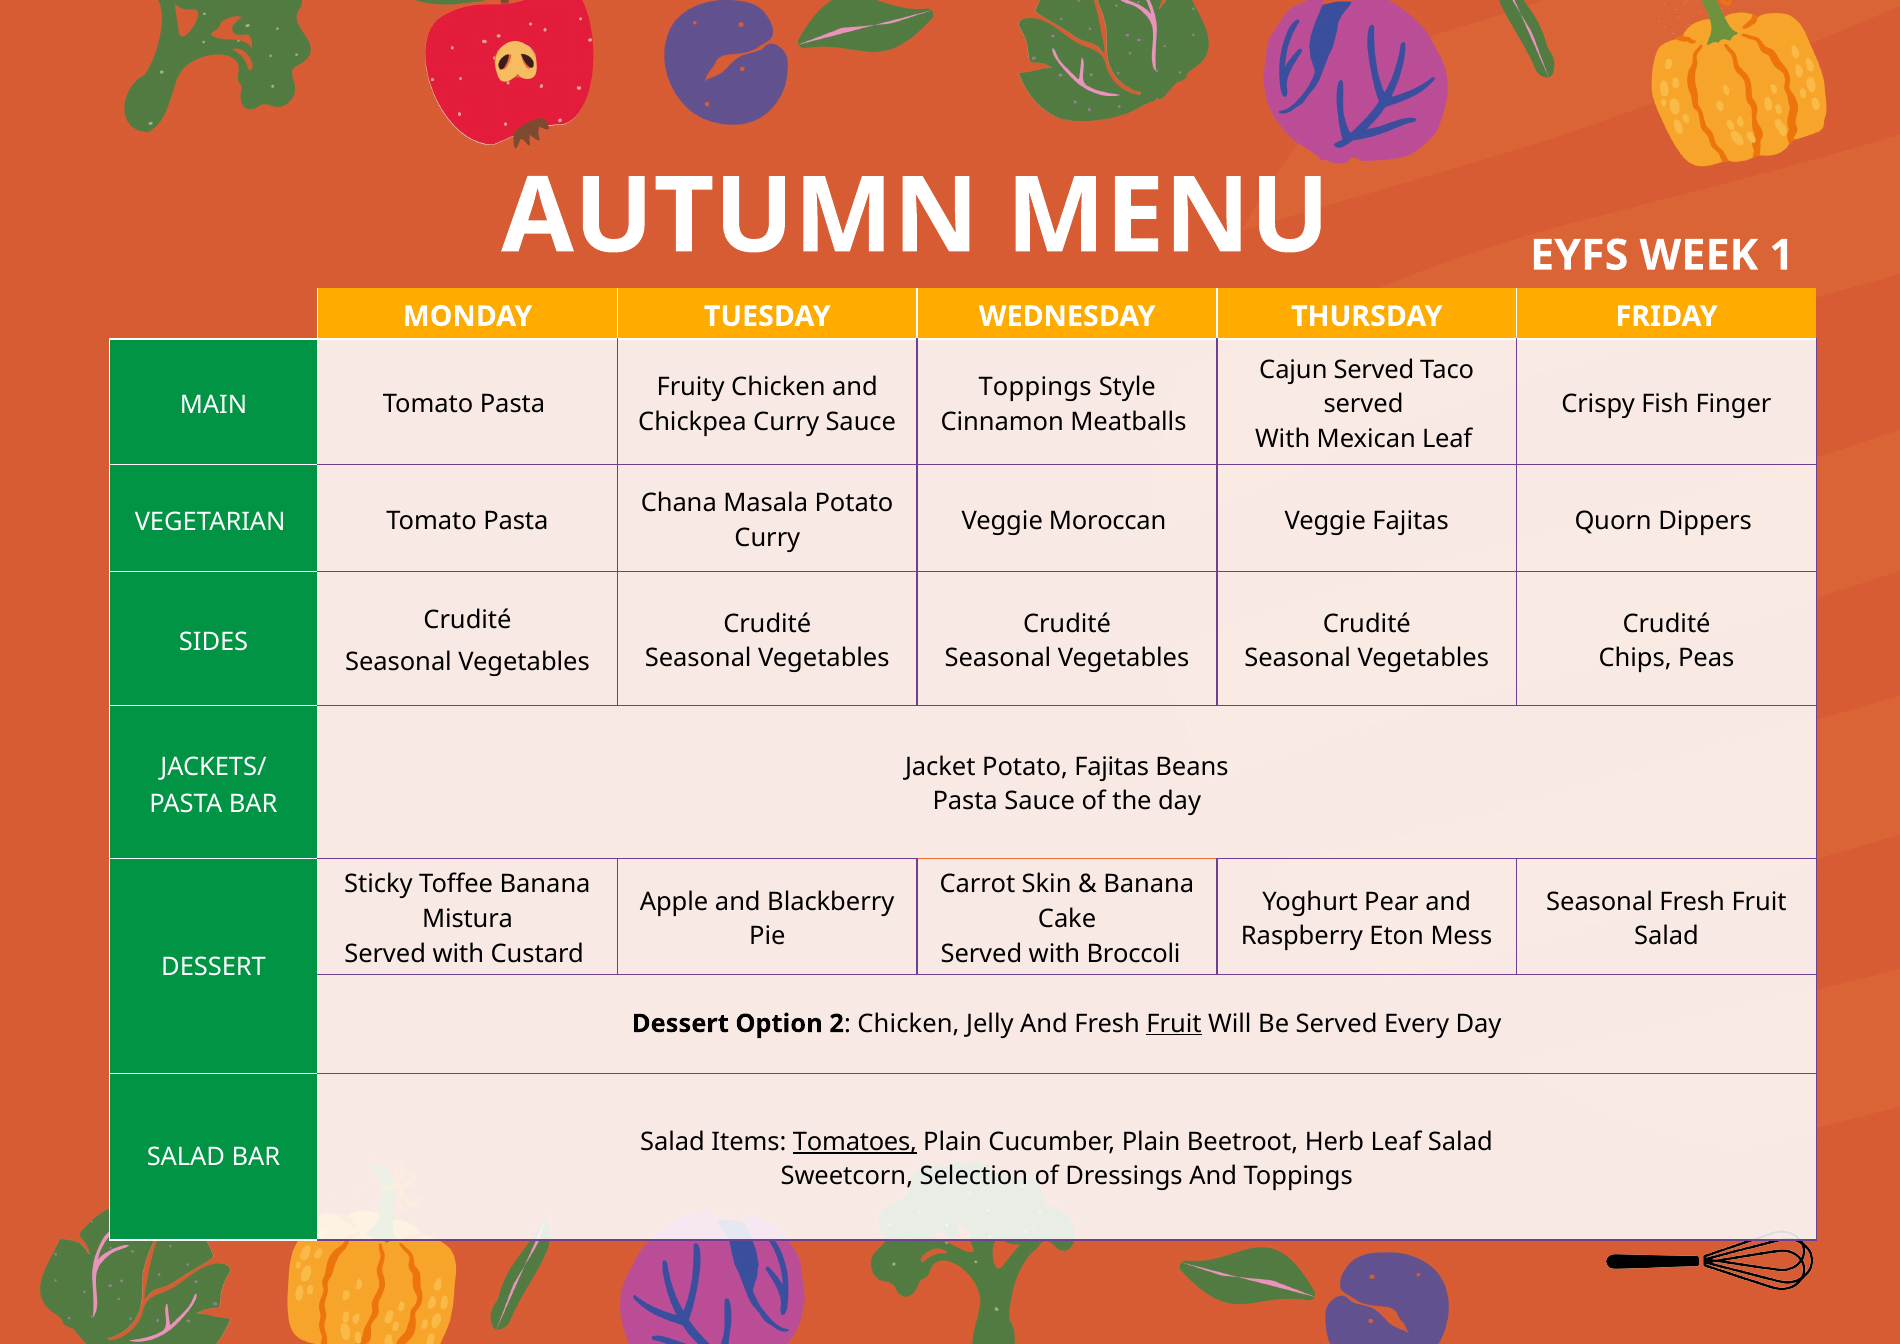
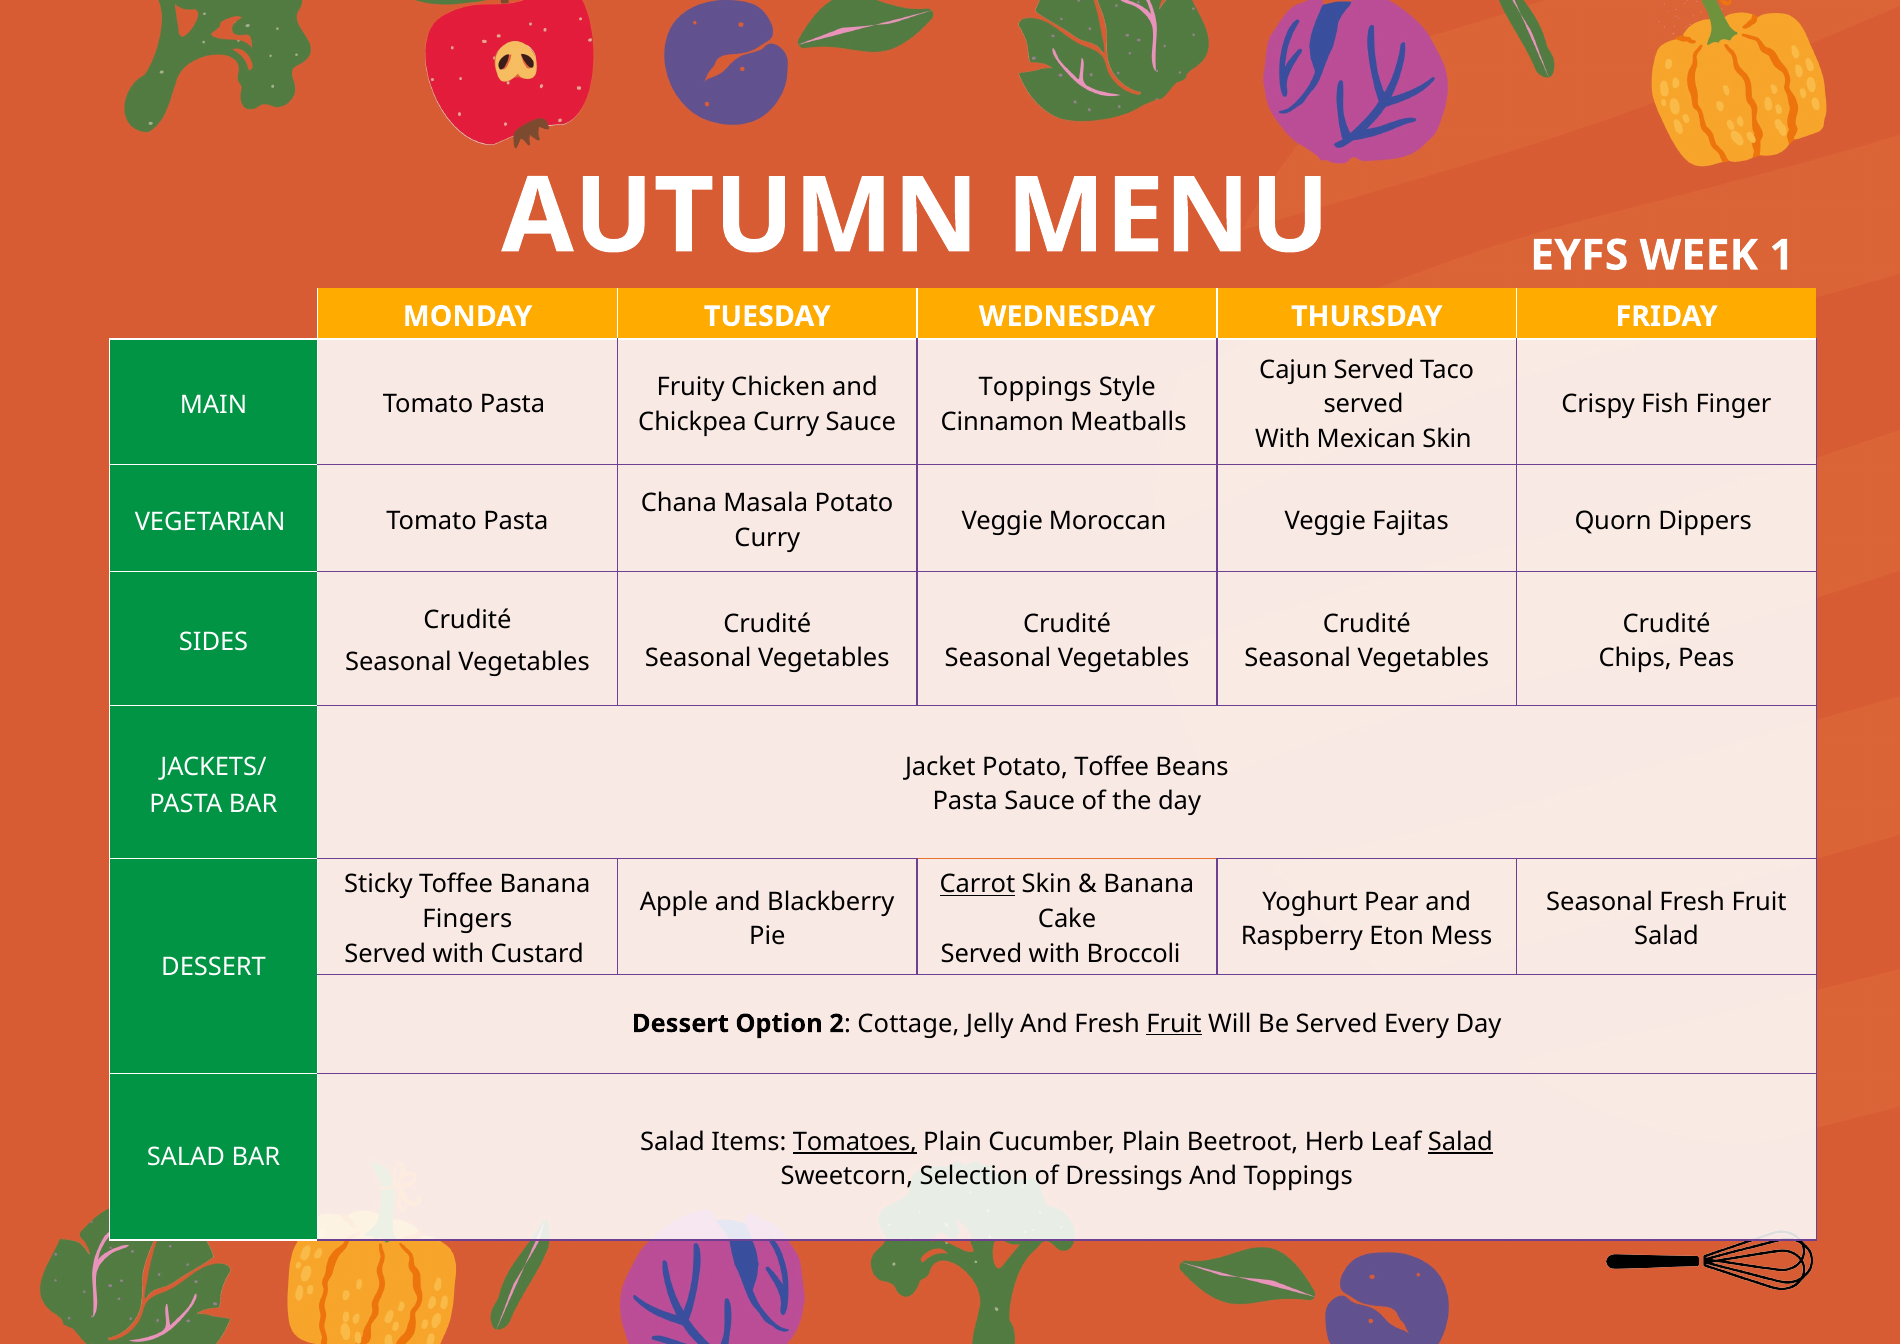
Mexican Leaf: Leaf -> Skin (1447, 439)
Potato Fajitas: Fajitas -> Toffee (1112, 767)
Carrot underline: none -> present (977, 884)
Mistura: Mistura -> Fingers (467, 919)
2 Chicken: Chicken -> Cottage (909, 1023)
Salad underline: none -> present (1460, 1142)
